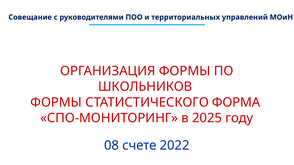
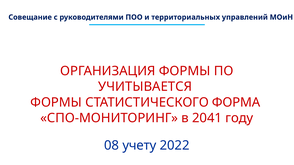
ШКОЛЬНИКОВ: ШКОЛЬНИКОВ -> УЧИТЫВАЕТСЯ (145, 87)
2025: 2025 -> 2041 (207, 118)
счете: счете -> учету (139, 146)
